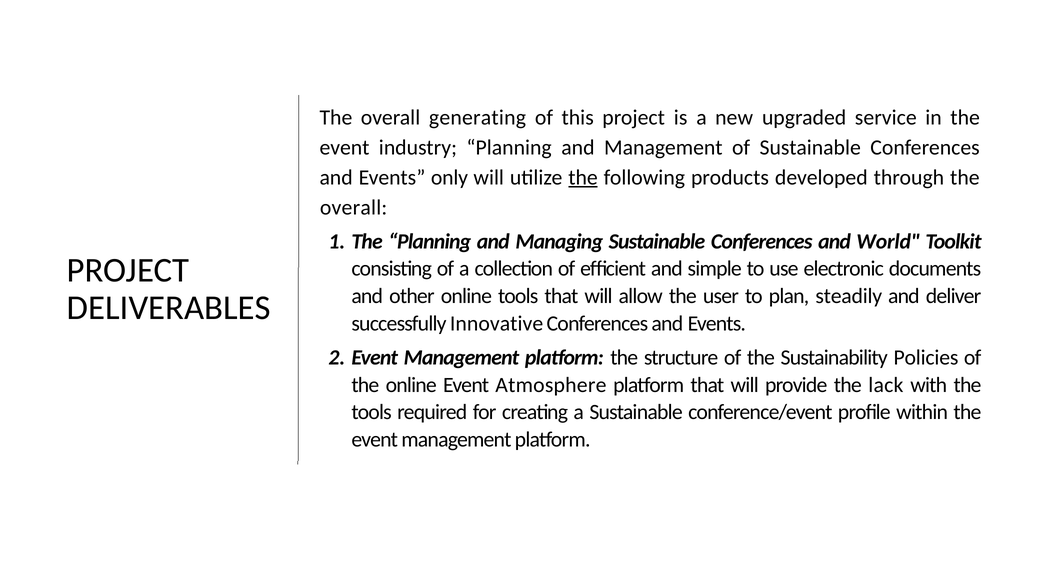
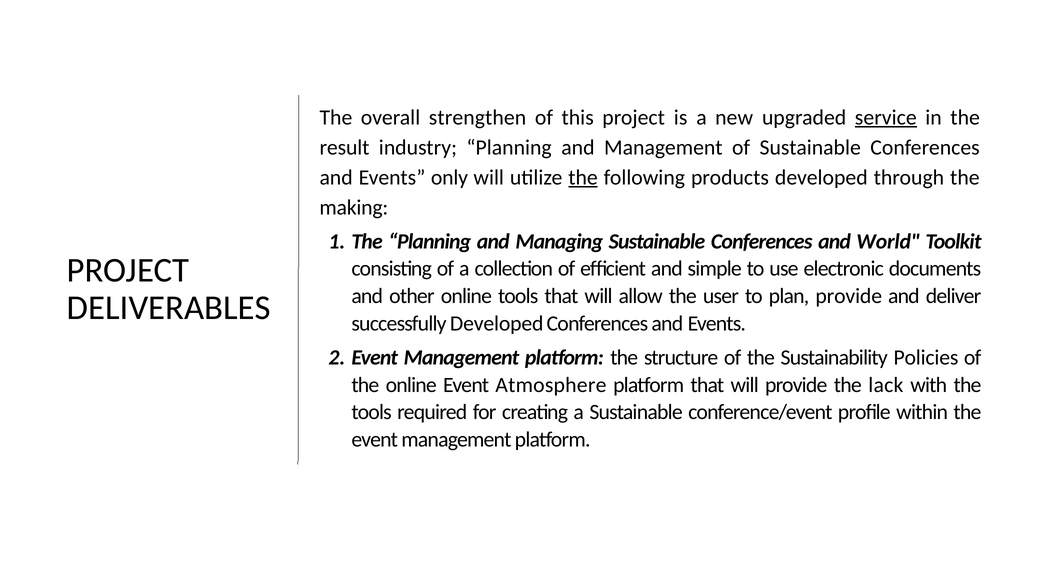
generating: generating -> strengthen (478, 117)
service underline: none -> present (886, 117)
event: event -> result (344, 147)
overall: overall -> making (354, 207)
plan steadily: steadily -> provide (849, 296)
successfully Innovative: Innovative -> Developed (497, 323)
